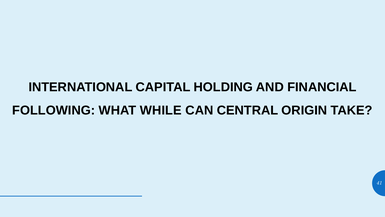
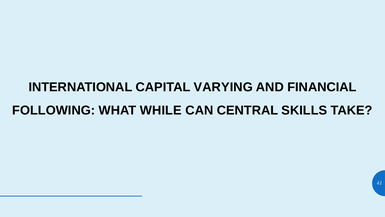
HOLDING: HOLDING -> VARYING (223, 87)
ORIGIN: ORIGIN -> SKILLS (304, 110)
